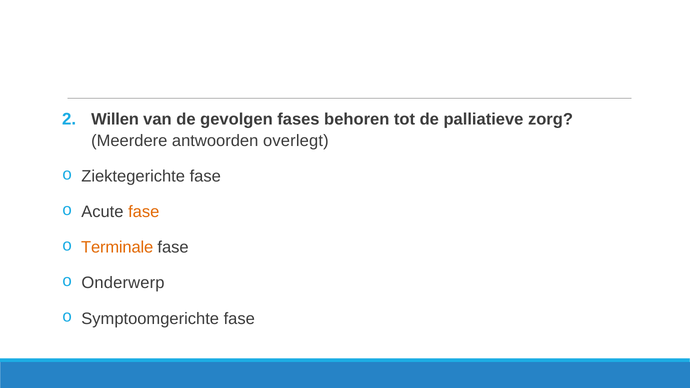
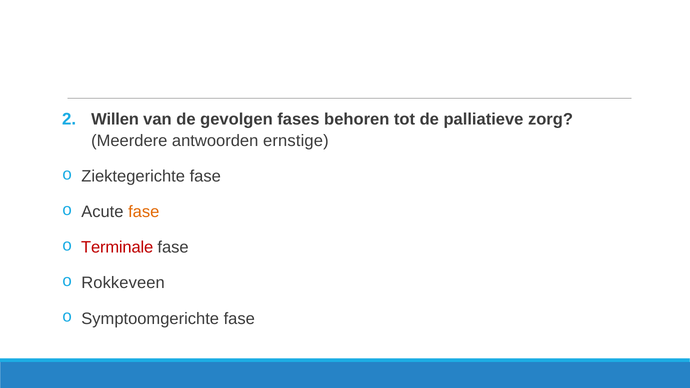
overlegt: overlegt -> ernstige (296, 141)
Terminale colour: orange -> red (117, 247)
Onderwerp: Onderwerp -> Rokkeveen (123, 283)
